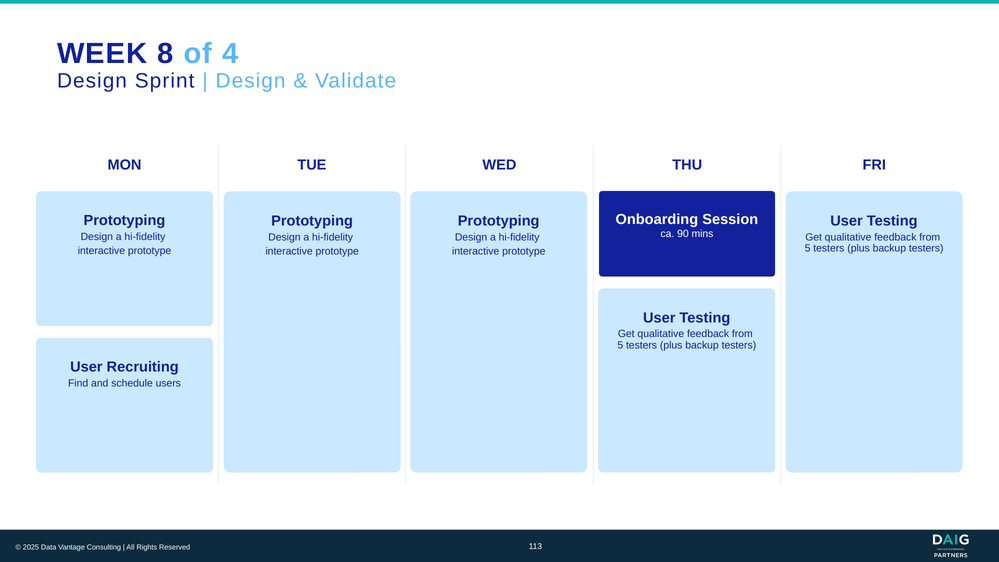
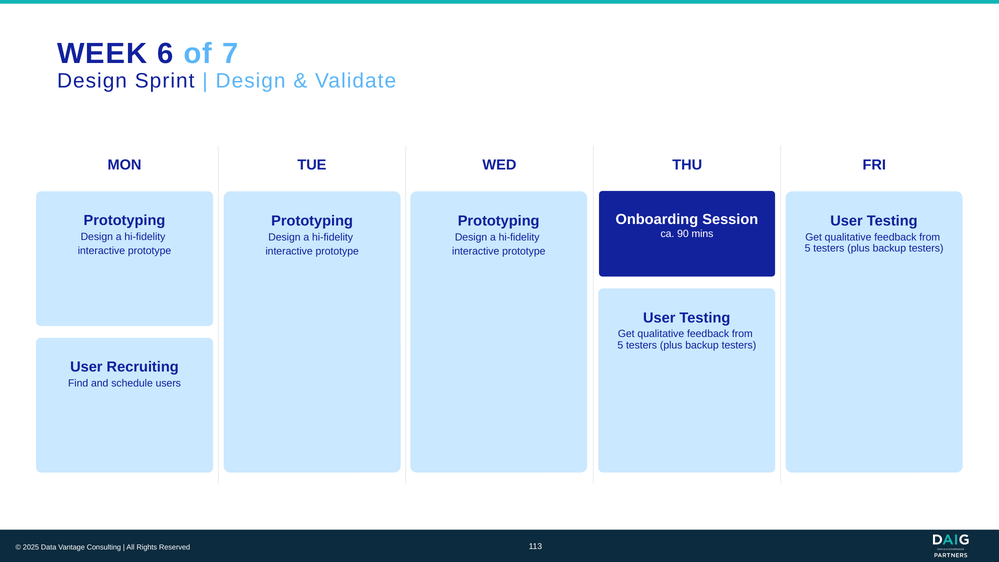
8: 8 -> 6 (165, 54)
4: 4 -> 7 (230, 54)
